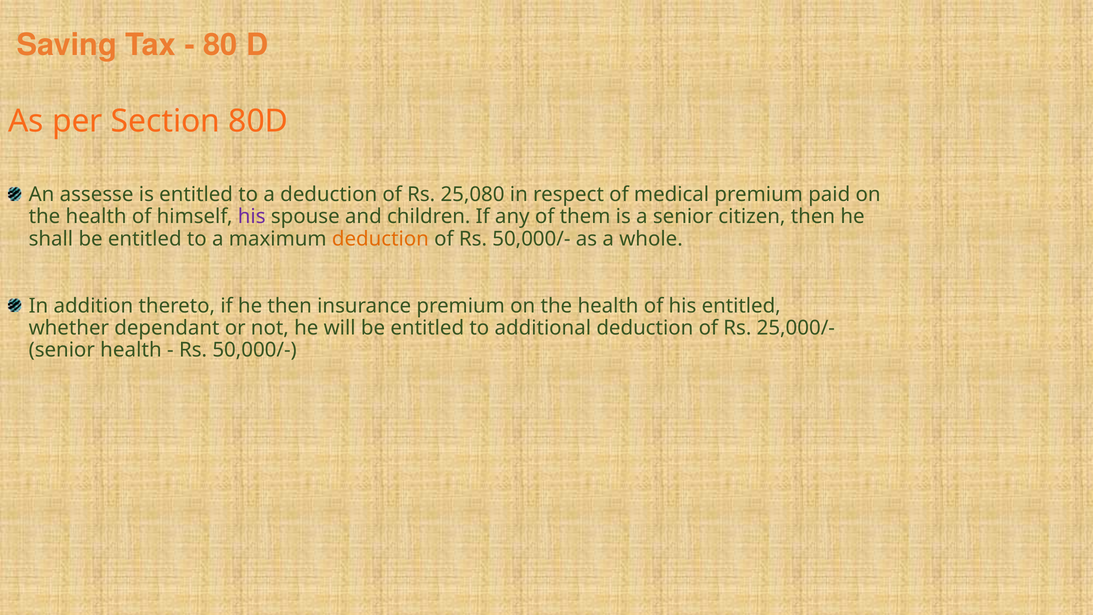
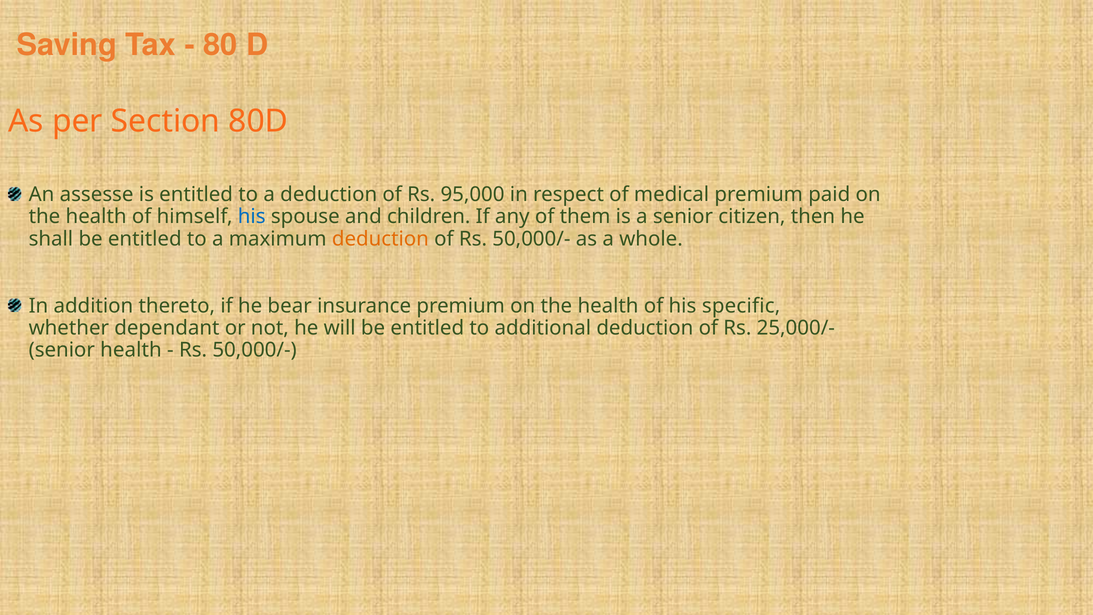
25,080: 25,080 -> 95,000 (473, 194)
his colour: purple -> blue (252, 217)
he then: then -> bear (290, 306)
his entitled: entitled -> specific (741, 306)
